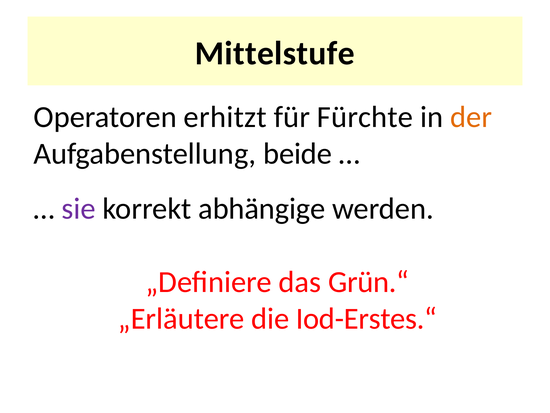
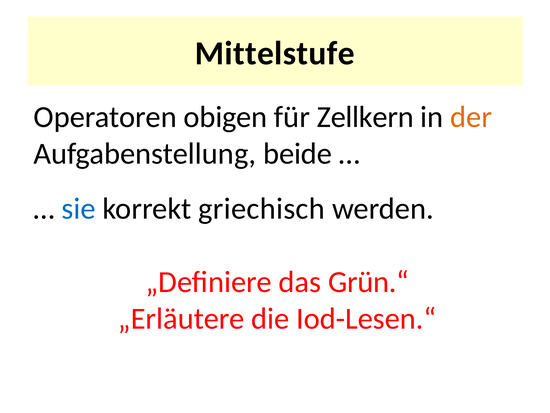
erhitzt: erhitzt -> obigen (225, 117)
Fürchte: Fürchte -> Zellkern (365, 117)
sie colour: purple -> blue (79, 208)
abhängige: abhängige -> griechisch (262, 208)
Iod-Erstes.“: Iod-Erstes.“ -> Iod-Lesen.“ (366, 318)
